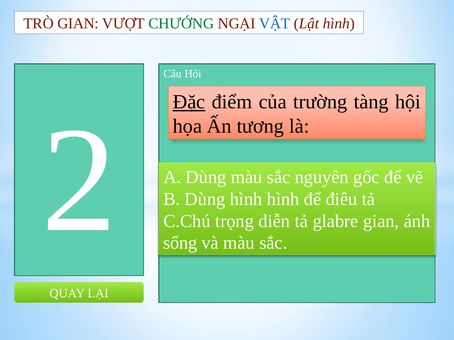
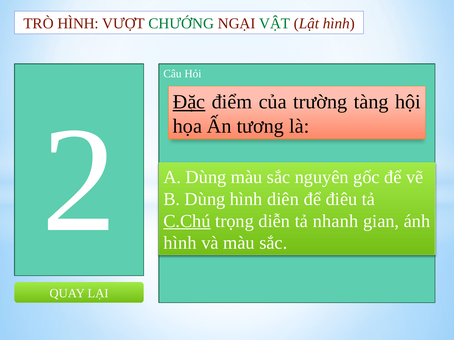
TRÒ GIAN: GIAN -> HÌNH (78, 24)
VẬT colour: blue -> green (275, 24)
hình hình: hình -> diên (283, 199)
C.Chú underline: none -> present (187, 221)
glabre: glabre -> nhanh (335, 221)
sống: sống -> hình (180, 243)
